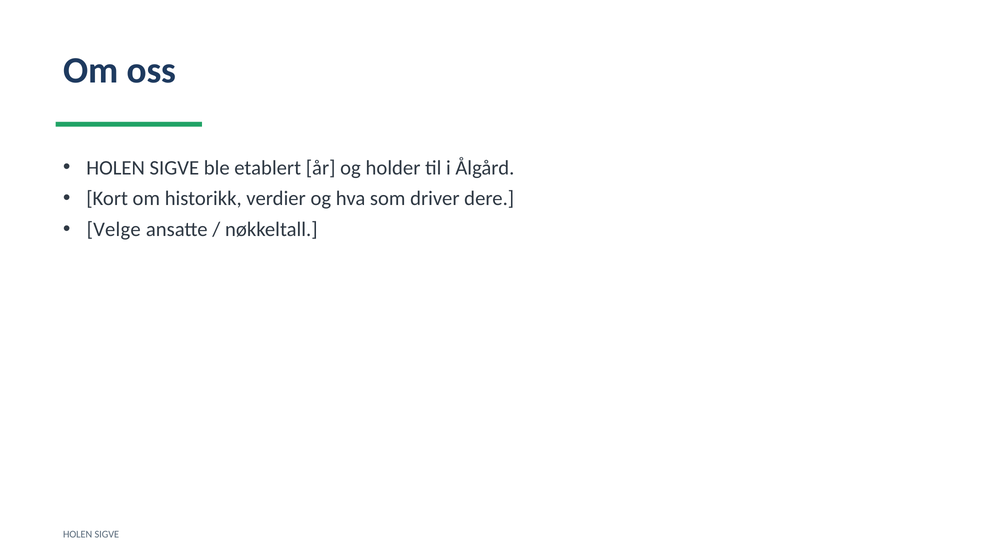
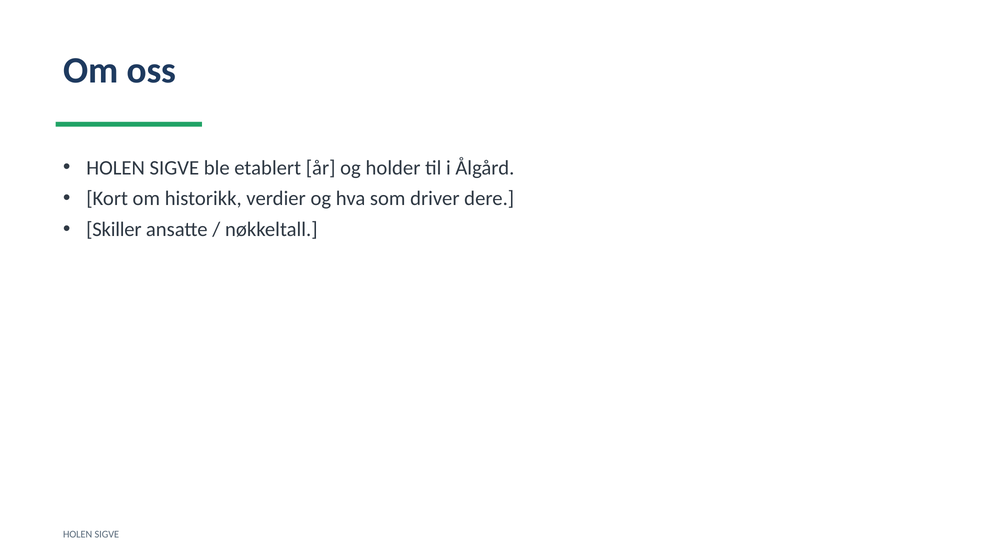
Velge: Velge -> Skiller (114, 230)
